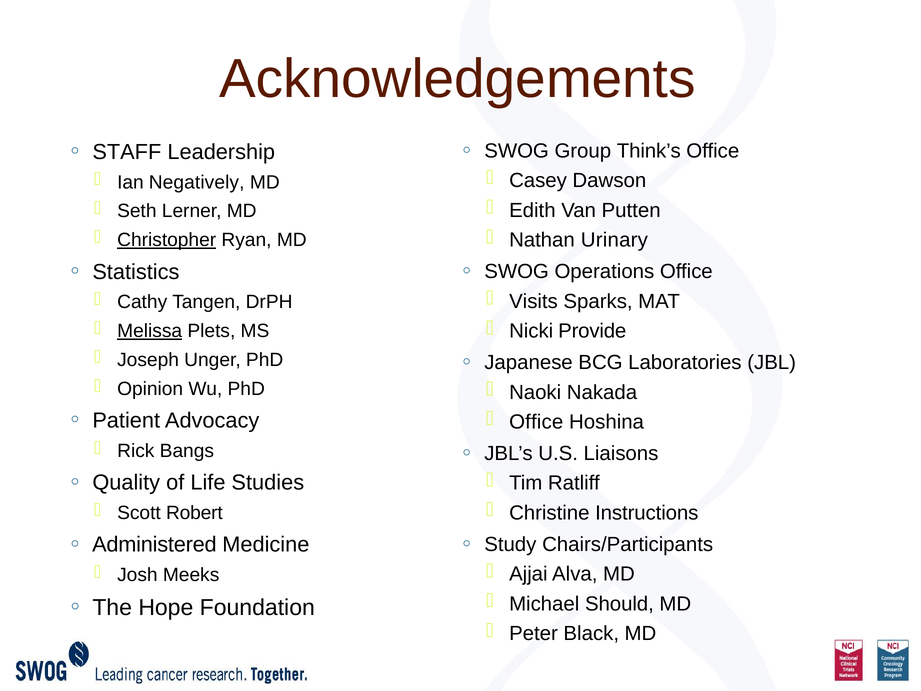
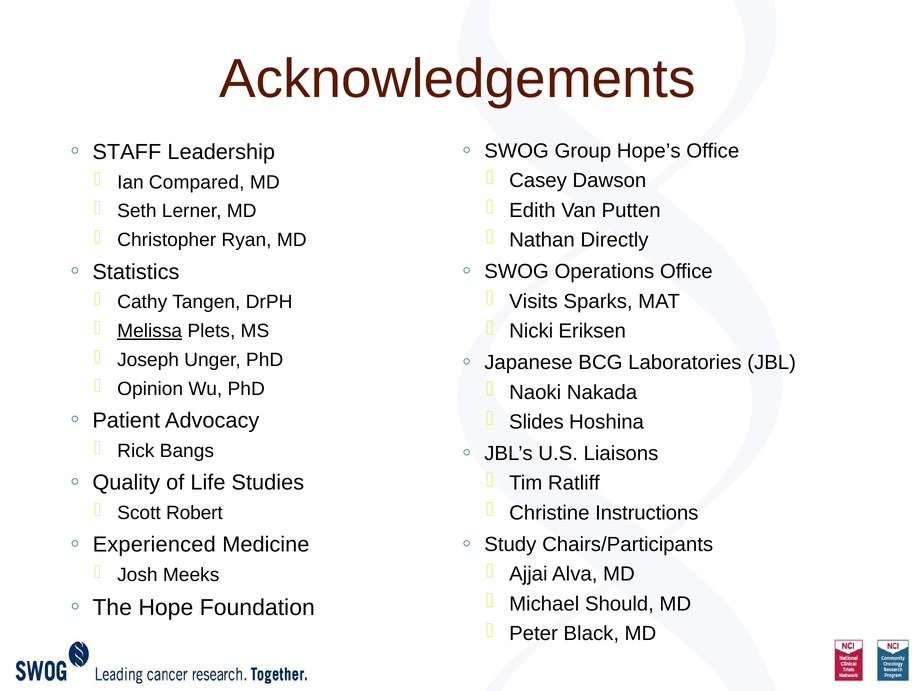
Think’s: Think’s -> Hope’s (649, 151)
Negatively: Negatively -> Compared (197, 182)
Urinary: Urinary -> Directly (615, 240)
Christopher underline: present -> none (167, 240)
Provide: Provide -> Eriksen (592, 331)
Office: Office -> Slides (536, 422)
Administered: Administered -> Experienced (154, 545)
